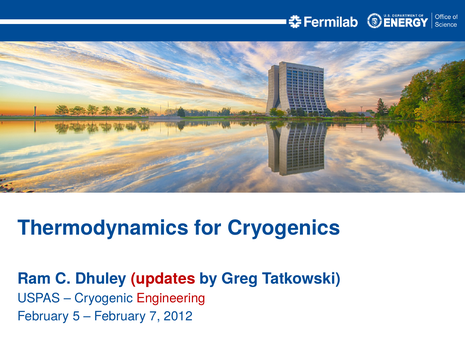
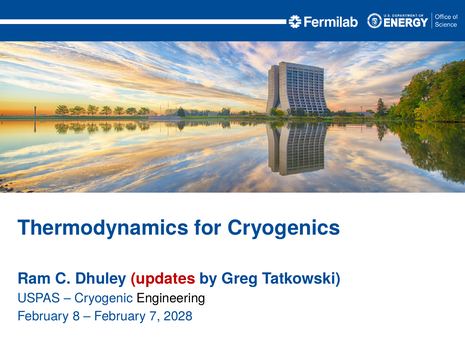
Engineering colour: red -> black (171, 298)
5: 5 -> 8 (76, 316)
2012: 2012 -> 2028 (178, 316)
